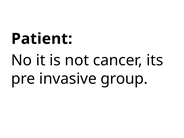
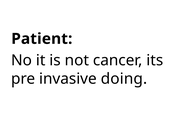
group: group -> doing (124, 79)
